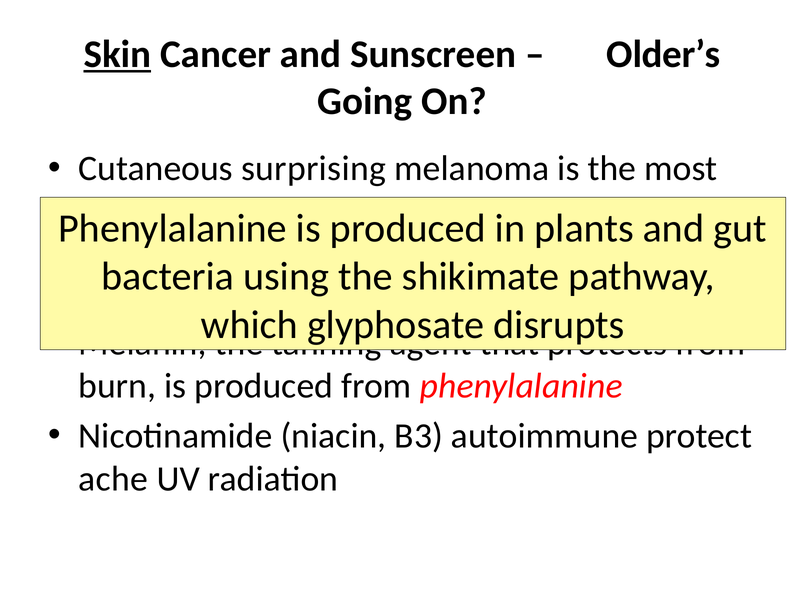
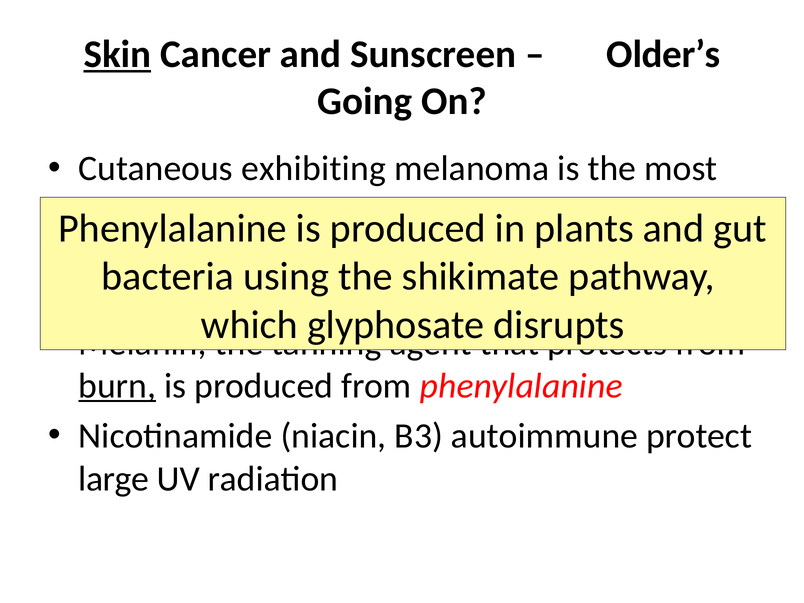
surprising: surprising -> exhibiting (314, 169)
burn underline: none -> present (117, 386)
ache: ache -> large (114, 479)
